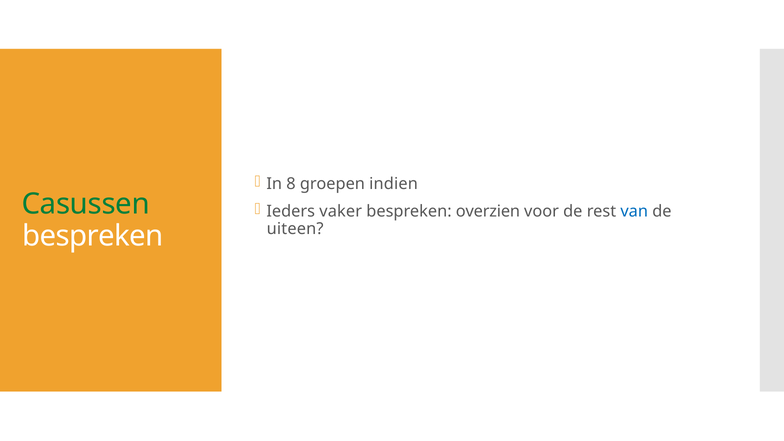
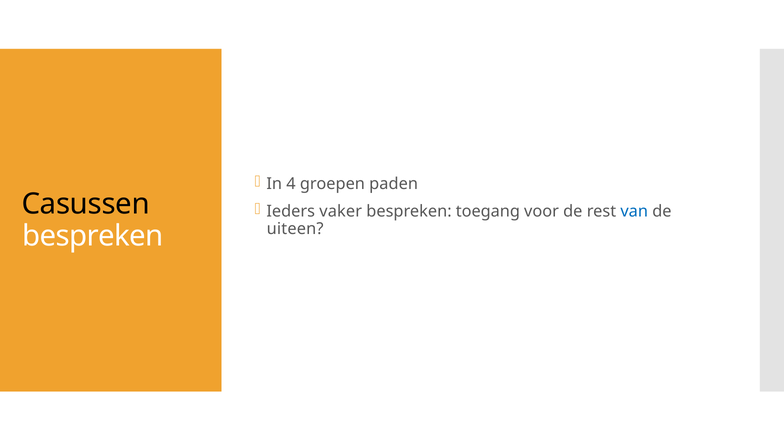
8: 8 -> 4 (291, 184)
indien: indien -> paden (394, 184)
Casussen colour: green -> black (86, 204)
overzien: overzien -> toegang (488, 211)
